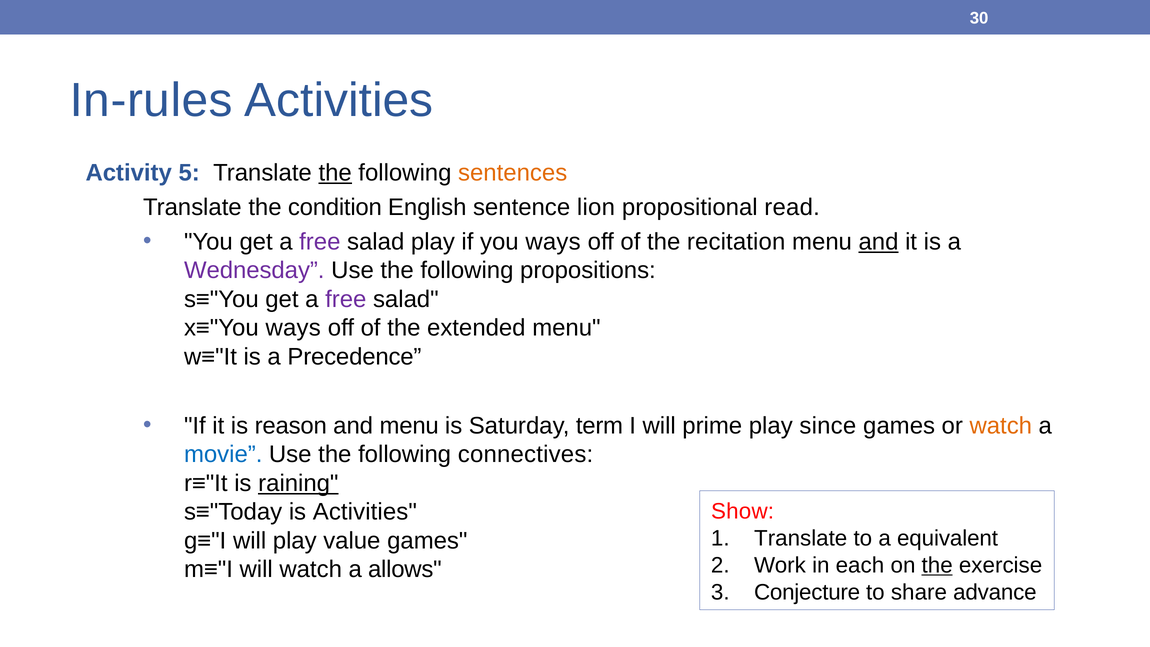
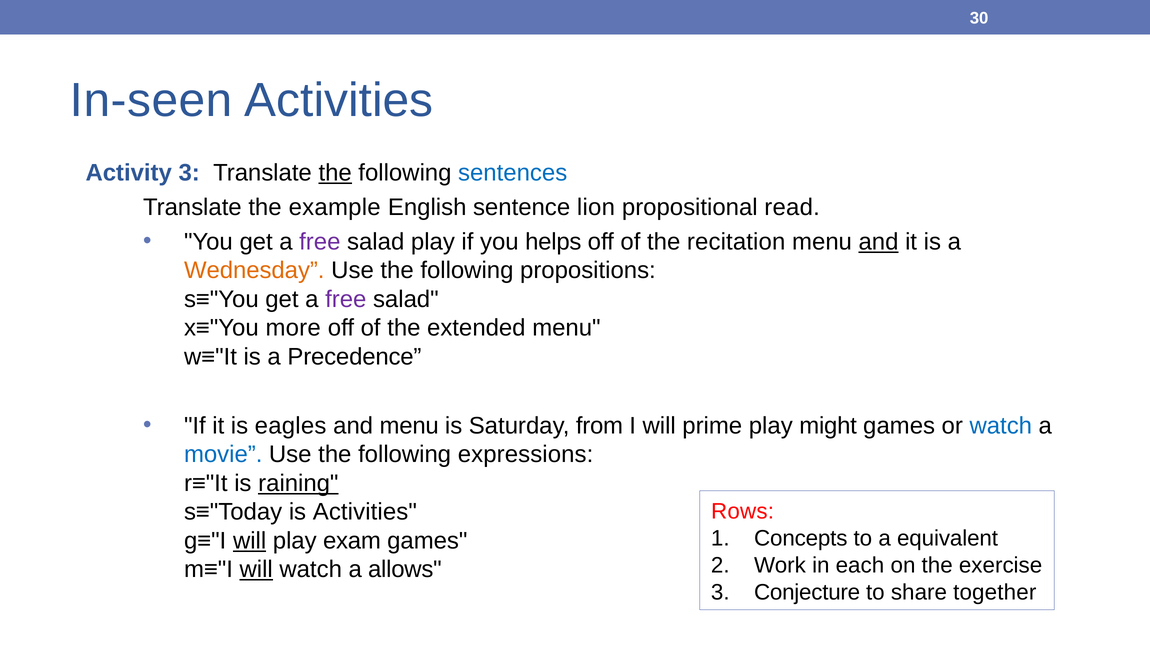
In-rules: In-rules -> In-seen (151, 100)
Activity 5: 5 -> 3 (189, 173)
sentences colour: orange -> blue (513, 173)
condition: condition -> example (335, 207)
you ways: ways -> helps (553, 242)
Wednesday colour: purple -> orange (254, 270)
x≡"You ways: ways -> more (293, 328)
reason: reason -> eagles (291, 426)
term: term -> from (599, 426)
since: since -> might (828, 426)
watch colour: orange -> blue (1001, 426)
connectives: connectives -> expressions (526, 454)
Show: Show -> Rows (743, 512)
Translate: Translate -> Concepts (801, 538)
will underline: none -> present (250, 541)
value: value -> exam (352, 541)
the underline: present -> none (937, 565)
will underline: none -> present (256, 569)
advance: advance -> together (995, 592)
